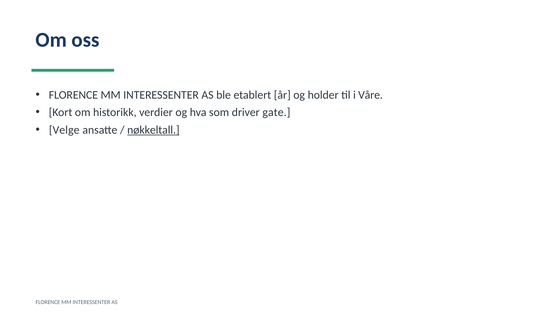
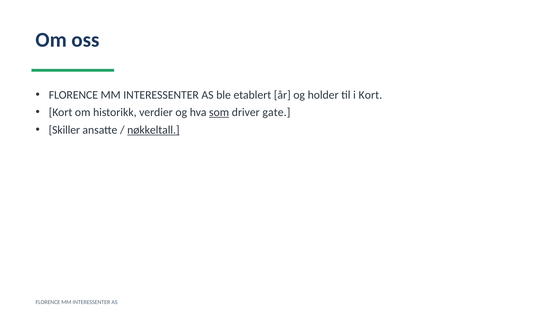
i Våre: Våre -> Kort (370, 95)
som underline: none -> present (219, 112)
Velge: Velge -> Skiller (64, 130)
